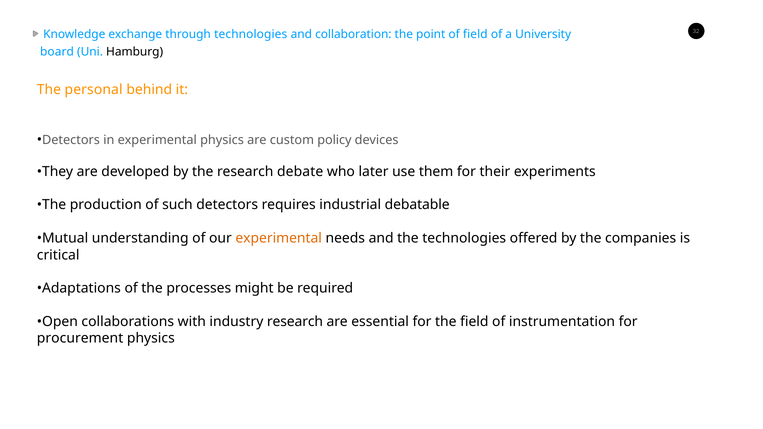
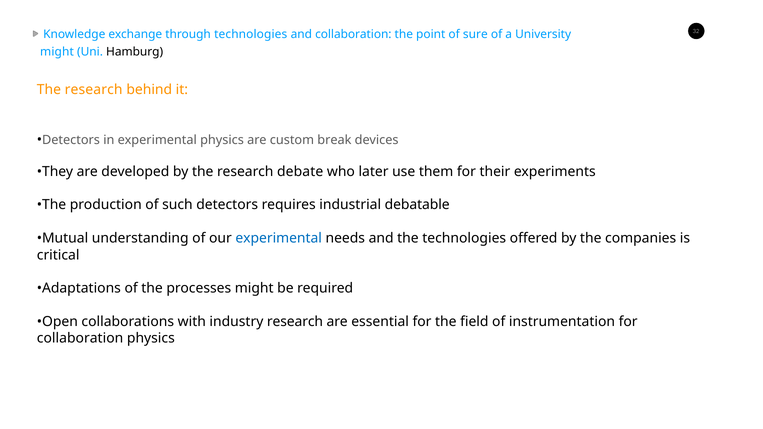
of field: field -> sure (475, 34)
board: board -> might (57, 52)
personal: personal -> research (94, 90)
policy: policy -> break (334, 140)
experimental colour: orange -> blue (279, 238)
procurement: procurement -> collaboration (80, 339)
